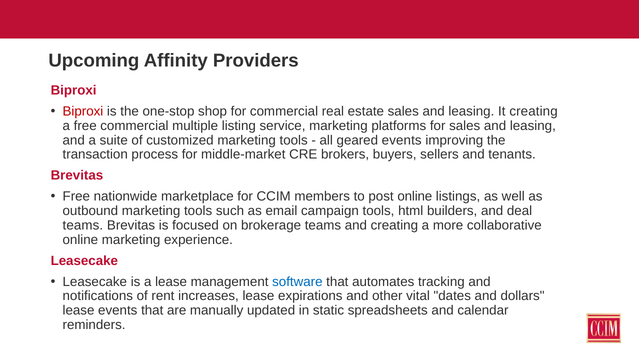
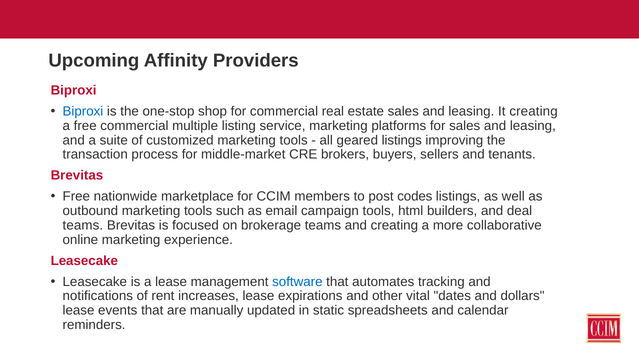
Biproxi colour: red -> blue (83, 112)
geared events: events -> listings (402, 140)
post online: online -> codes (415, 197)
